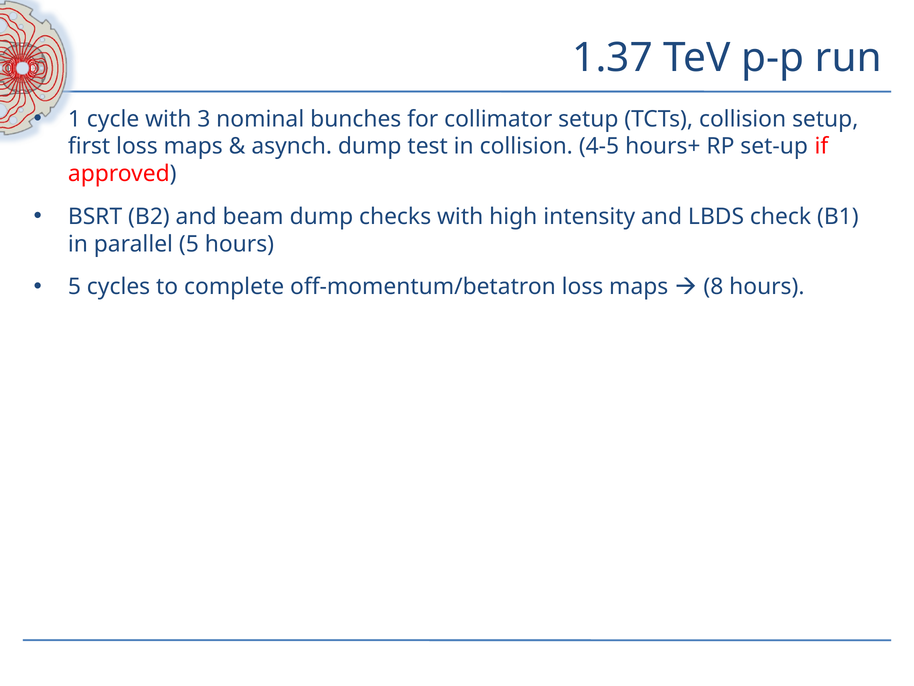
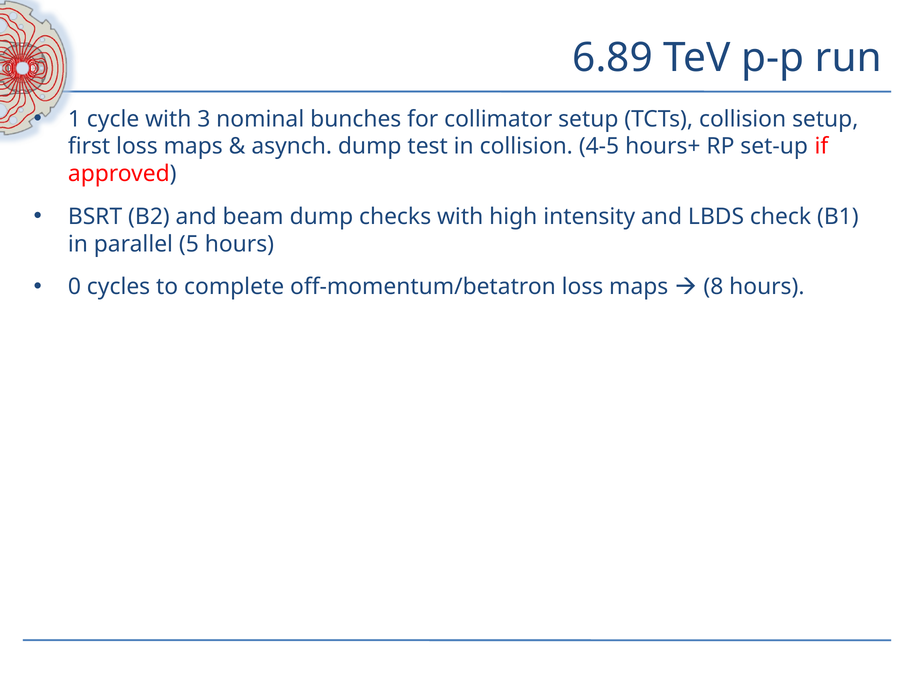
1.37: 1.37 -> 6.89 (613, 58)
5: 5 -> 0 (75, 287)
